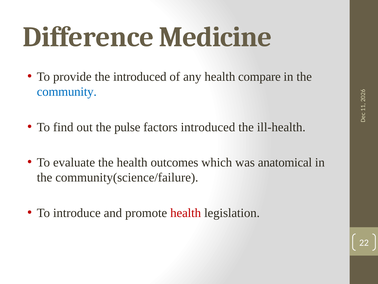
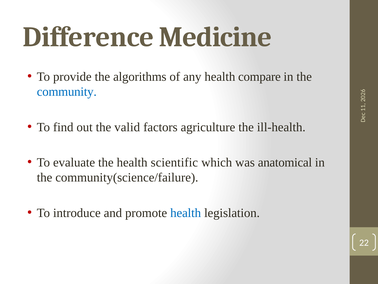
the introduced: introduced -> algorithms (140, 76)
pulse: pulse -> valid (127, 127)
factors introduced: introduced -> agriculture (208, 127)
outcomes: outcomes -> scientific (174, 162)
health colour: red -> blue (186, 213)
